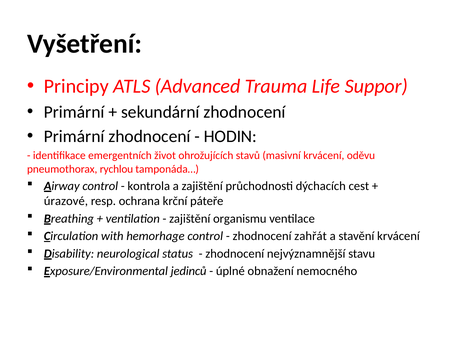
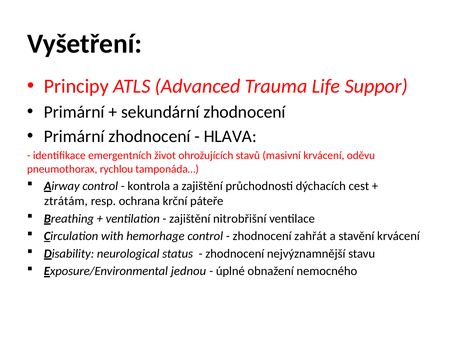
HODIN: HODIN -> HLAVA (230, 136)
úrazové: úrazové -> ztrátám (66, 201)
organismu: organismu -> nitrobřišní (240, 218)
jedinců: jedinců -> jednou (188, 271)
